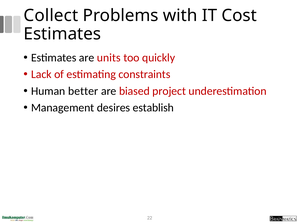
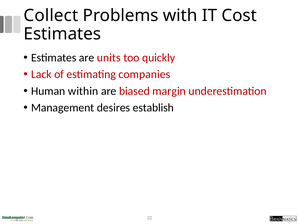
constraints: constraints -> companies (144, 74)
better: better -> within (83, 91)
project: project -> margin (169, 91)
